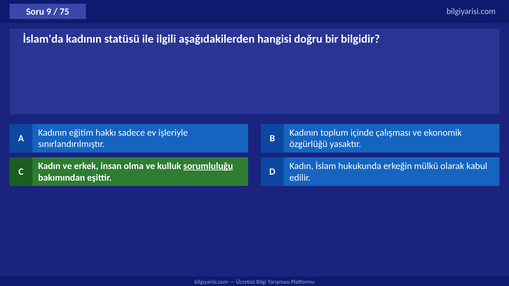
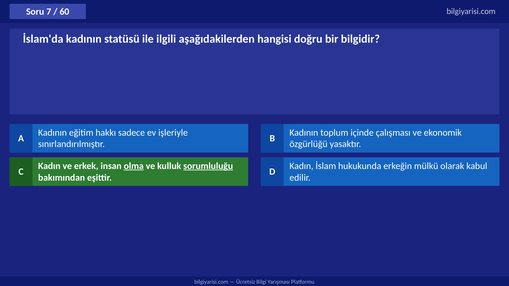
9: 9 -> 7 (49, 12)
75: 75 -> 60 (64, 12)
olma underline: none -> present (134, 166)
